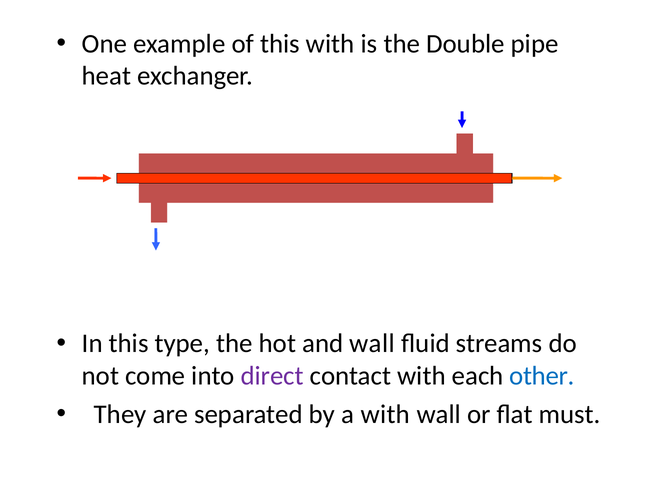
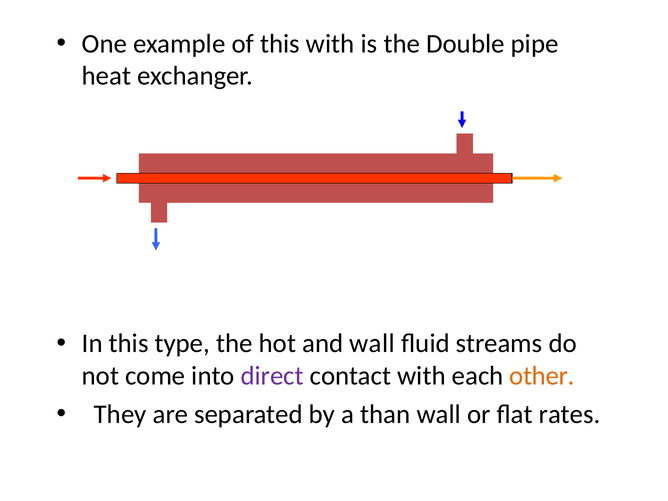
other colour: blue -> orange (542, 376)
a with: with -> than (385, 414)
must: must -> rates (570, 414)
